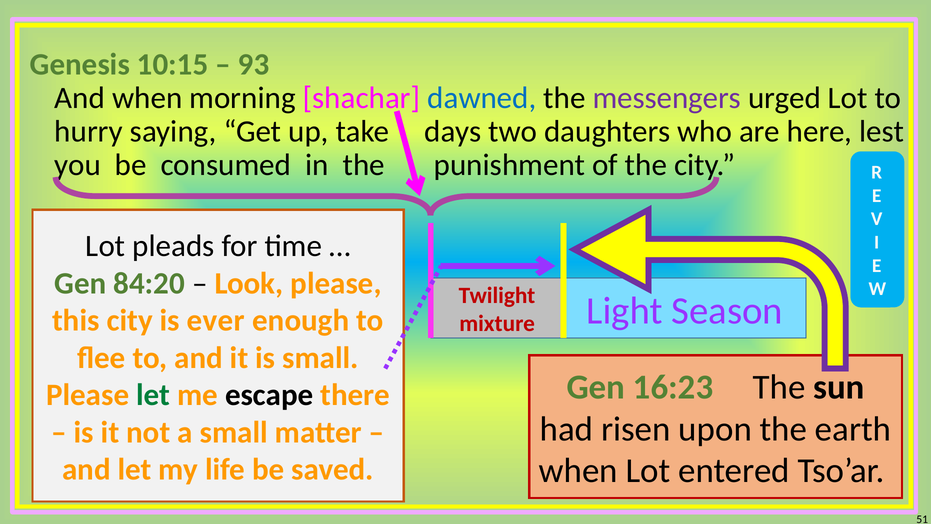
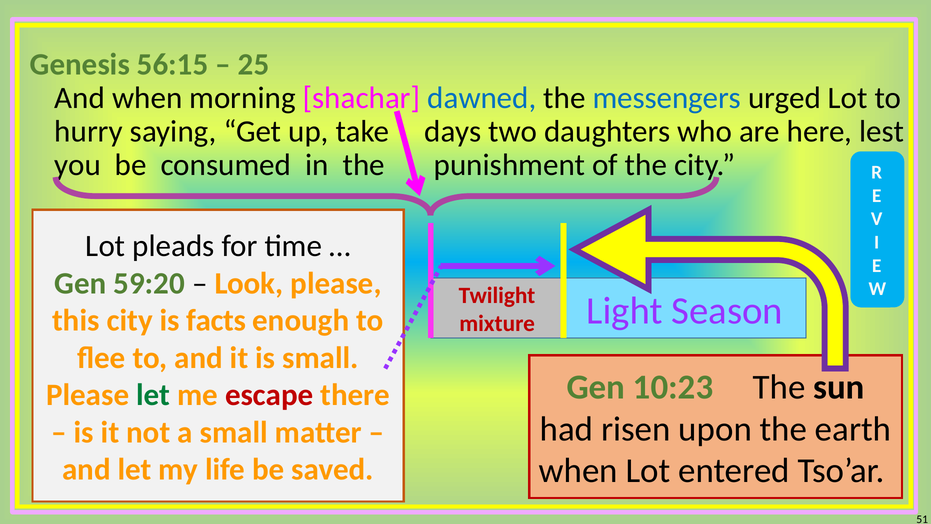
10:15: 10:15 -> 56:15 (173, 65)
93: 93 -> 25 (254, 65)
messengers colour: purple -> blue (667, 98)
84:20: 84:20 -> 59:20 (149, 283)
ever: ever -> facts (216, 320)
16:23: 16:23 -> 10:23 (673, 387)
escape colour: black -> red (269, 395)
